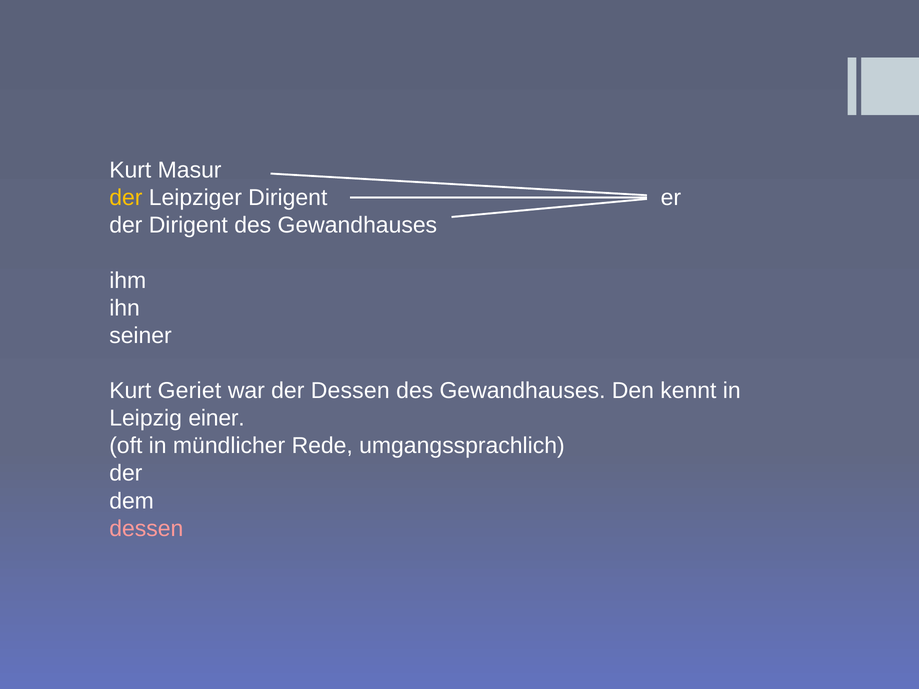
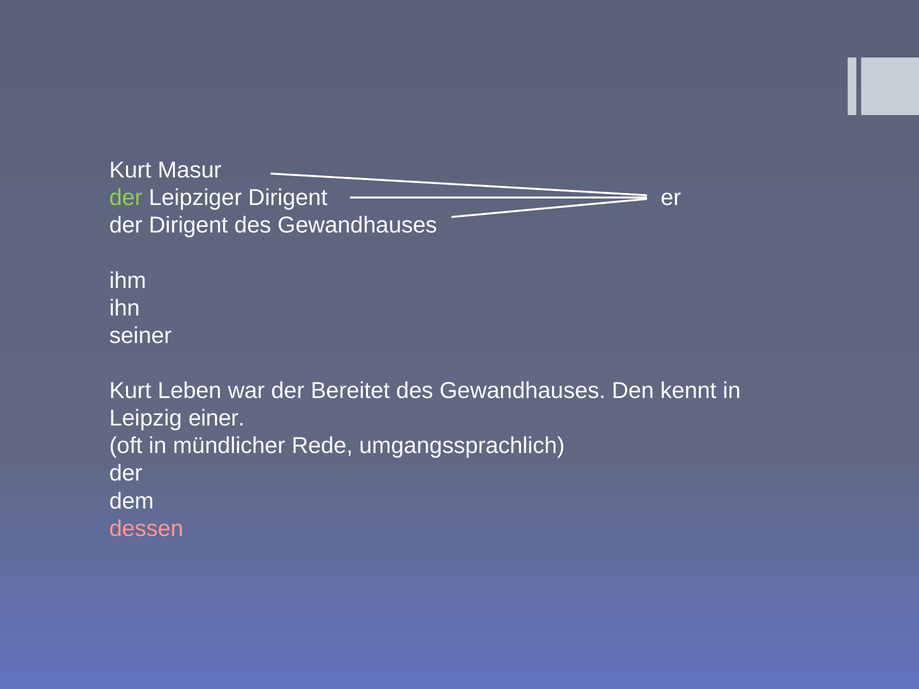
der colour: yellow -> light green (126, 198)
Geriet: Geriet -> Leben (190, 391)
der Dessen: Dessen -> Bereitet (350, 391)
